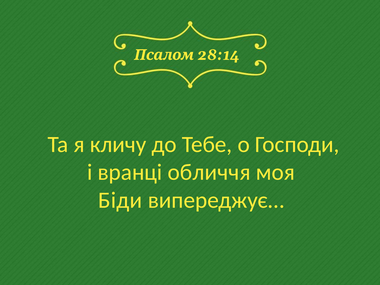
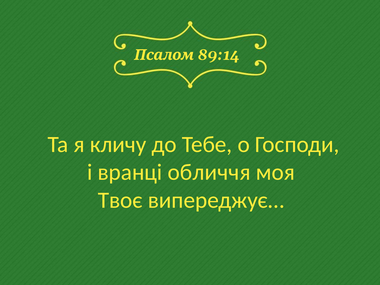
28:14: 28:14 -> 89:14 (219, 55)
Біди: Біди -> Твоє (120, 200)
